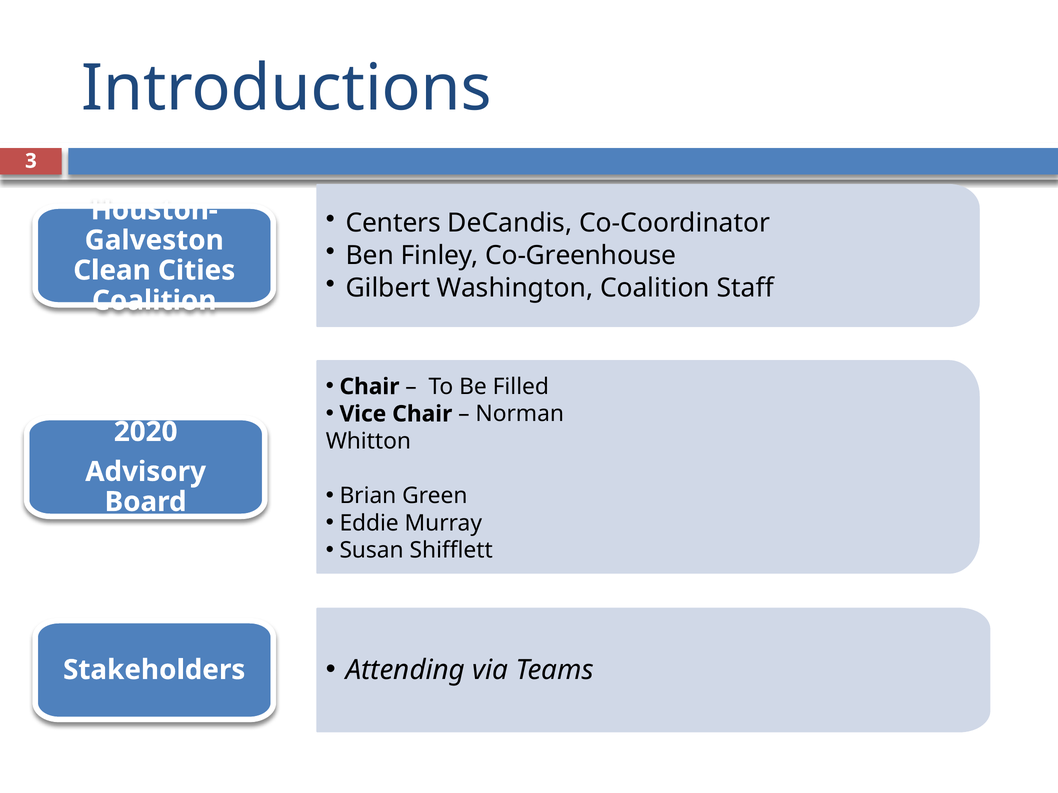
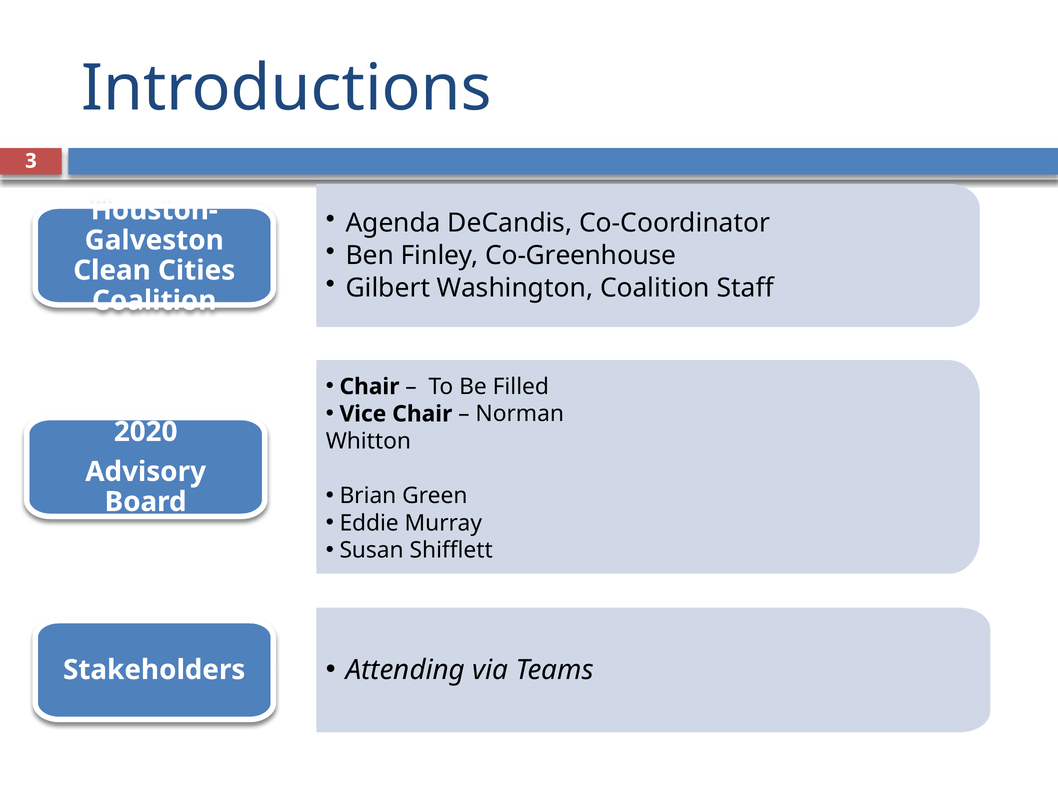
Centers: Centers -> Agenda (393, 223)
